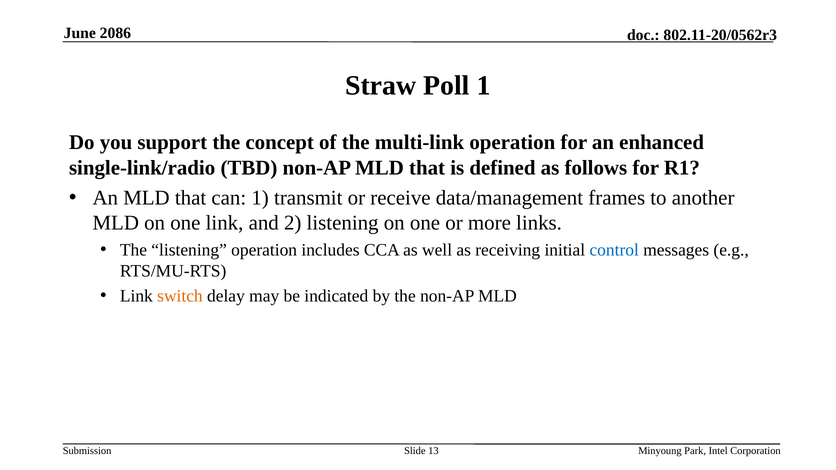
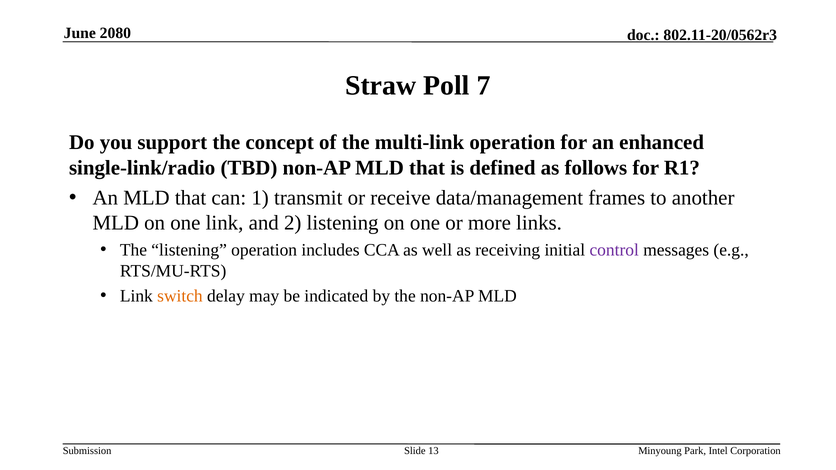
2086: 2086 -> 2080 (115, 33)
Poll 1: 1 -> 7 (484, 85)
control colour: blue -> purple (614, 250)
